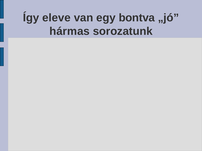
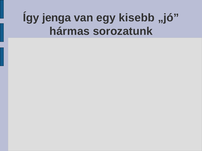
eleve: eleve -> jenga (57, 18)
bontva: bontva -> kisebb (137, 18)
